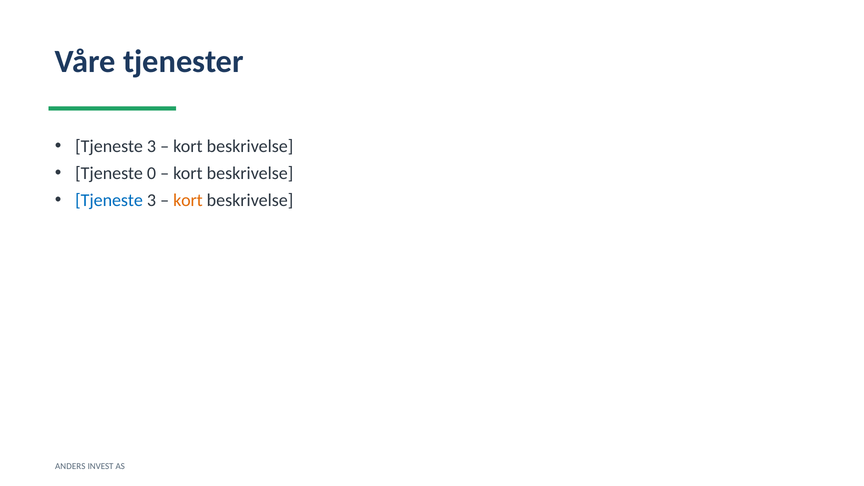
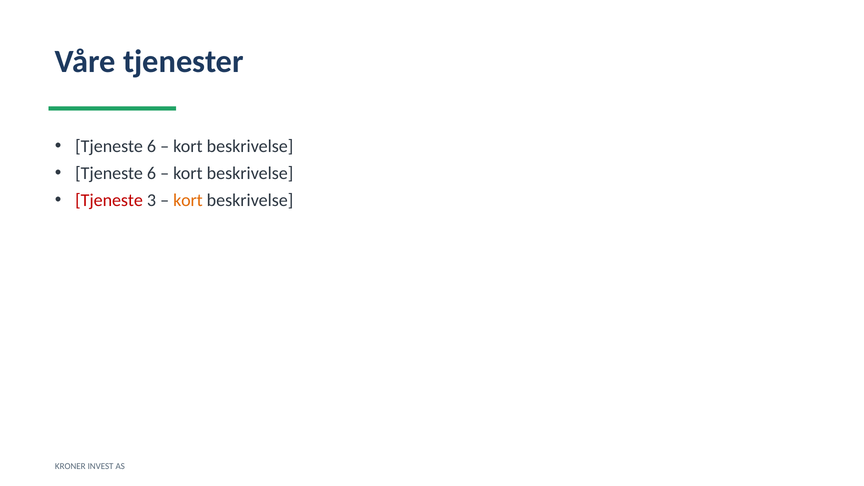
3: 3 -> 6 (151, 146)
0: 0 -> 6 (151, 173)
Tjeneste colour: blue -> red (109, 200)
ANDERS: ANDERS -> KRONER (70, 466)
